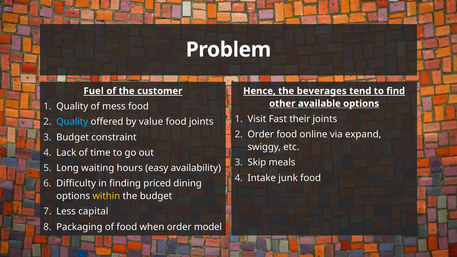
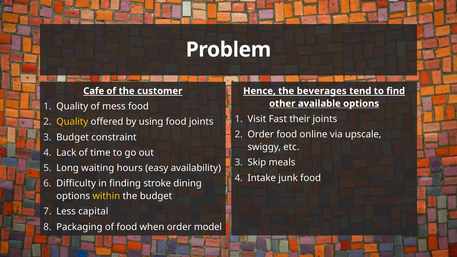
Fuel: Fuel -> Cafe (94, 91)
Quality colour: light blue -> yellow (72, 122)
value: value -> using (151, 122)
expand: expand -> upscale (363, 134)
priced: priced -> stroke (157, 184)
